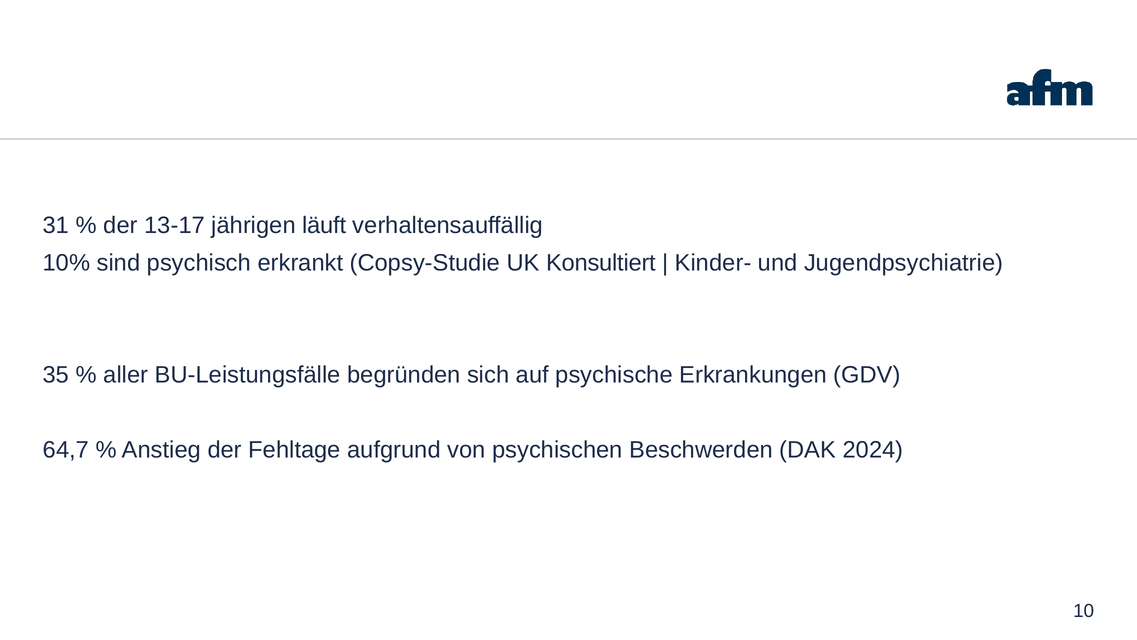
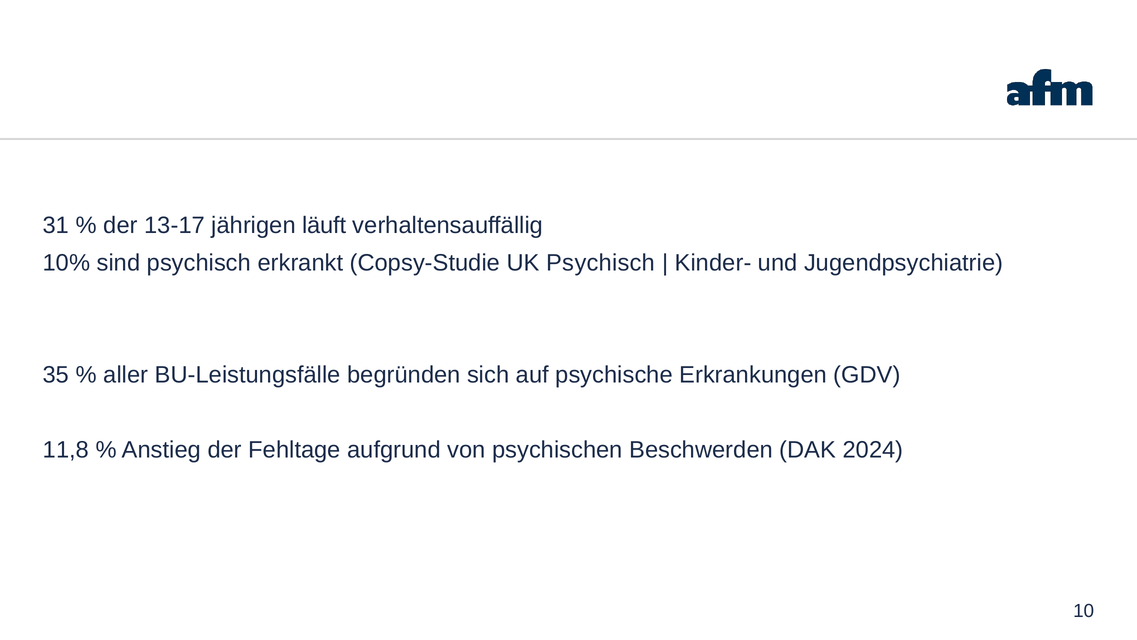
UK Konsultiert: Konsultiert -> Psychisch (601, 263)
64,7: 64,7 -> 11,8 (66, 450)
